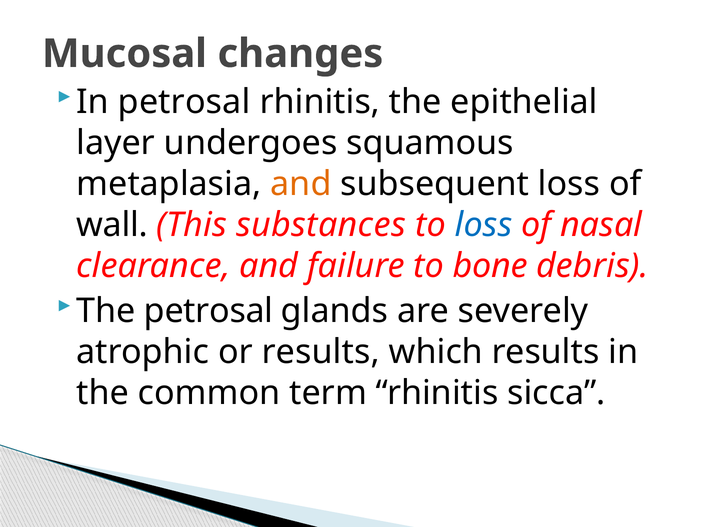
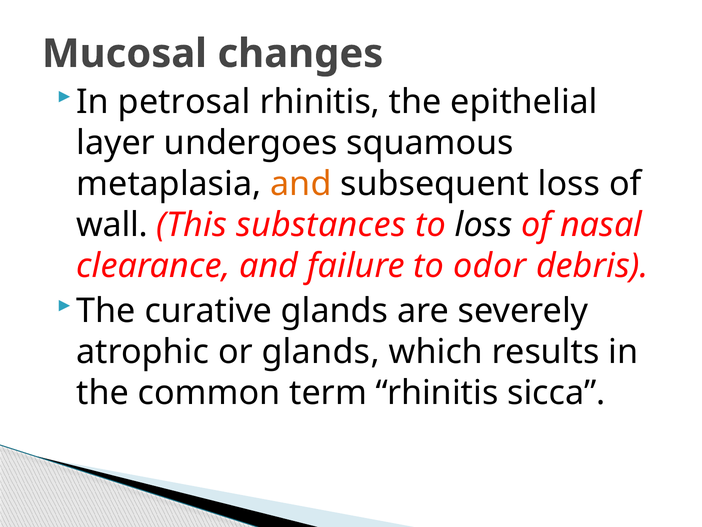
loss colour: blue -> black (484, 225)
bone: bone -> odor (490, 266)
The petrosal: petrosal -> curative (208, 310)
or results: results -> glands (321, 351)
